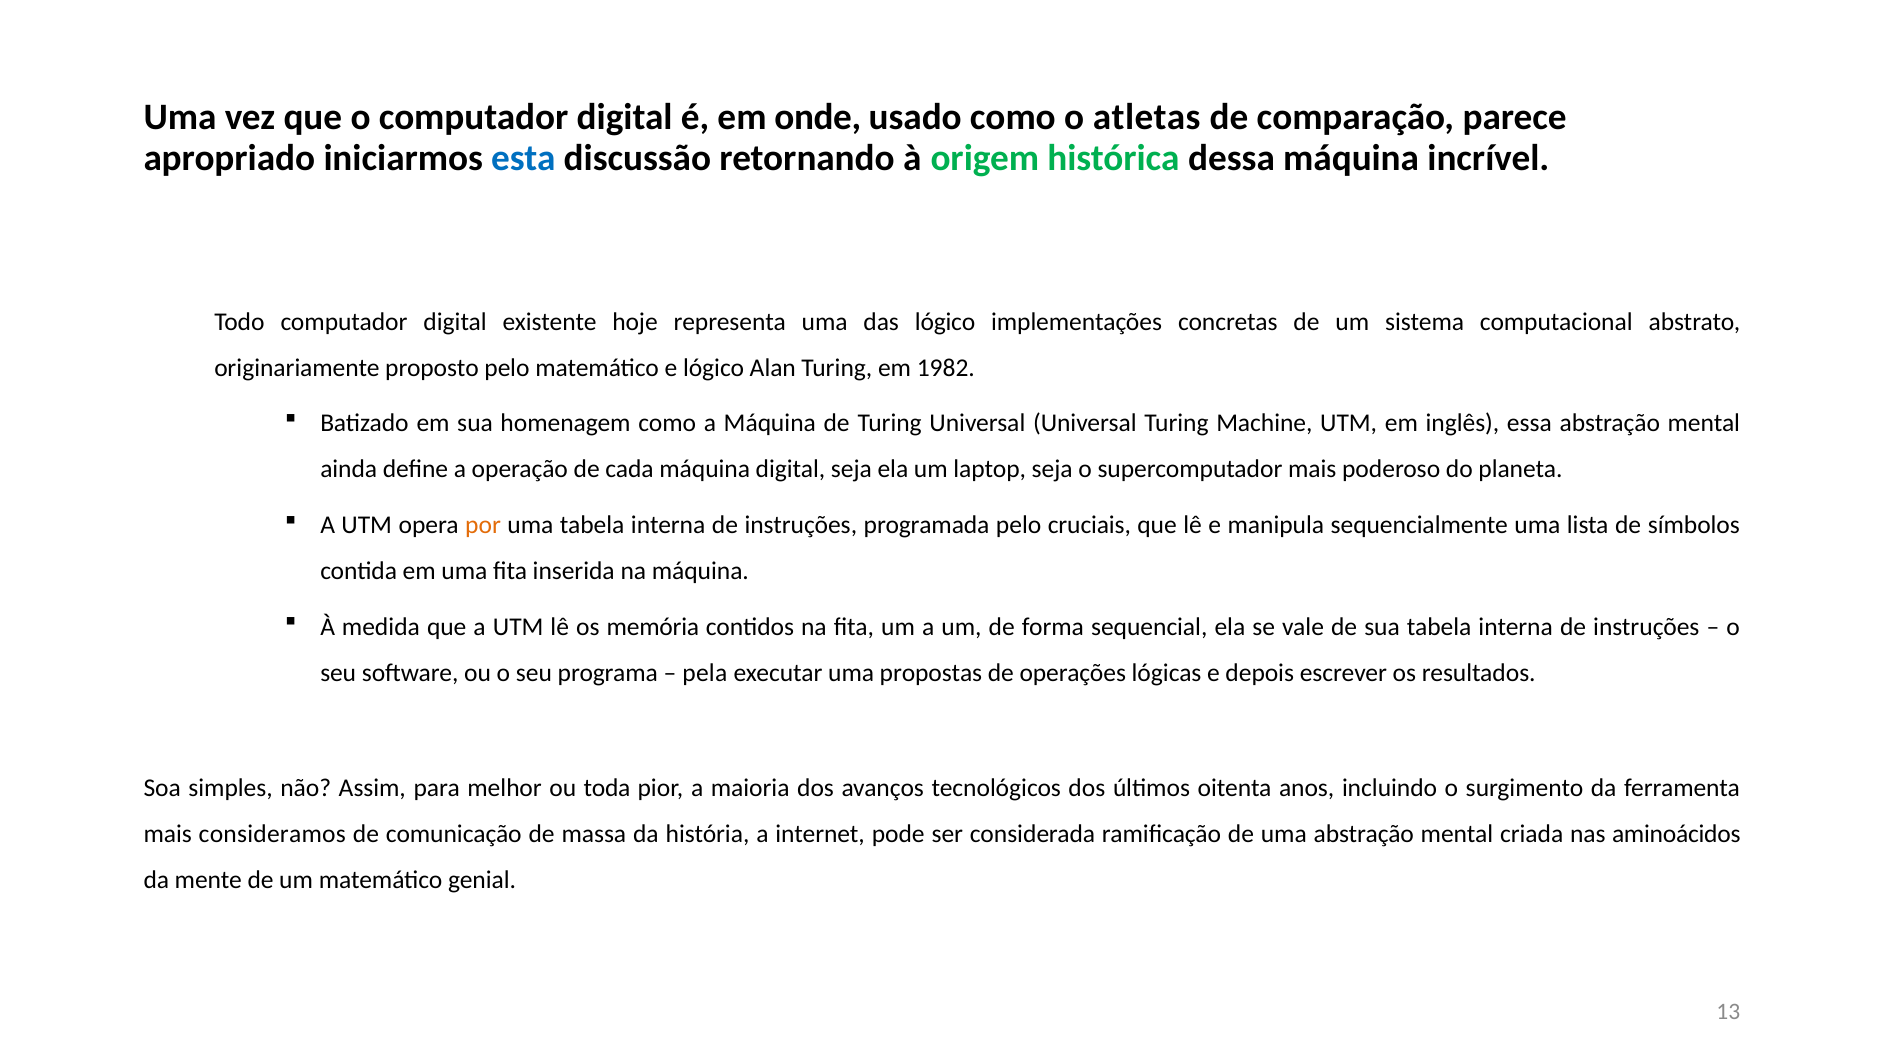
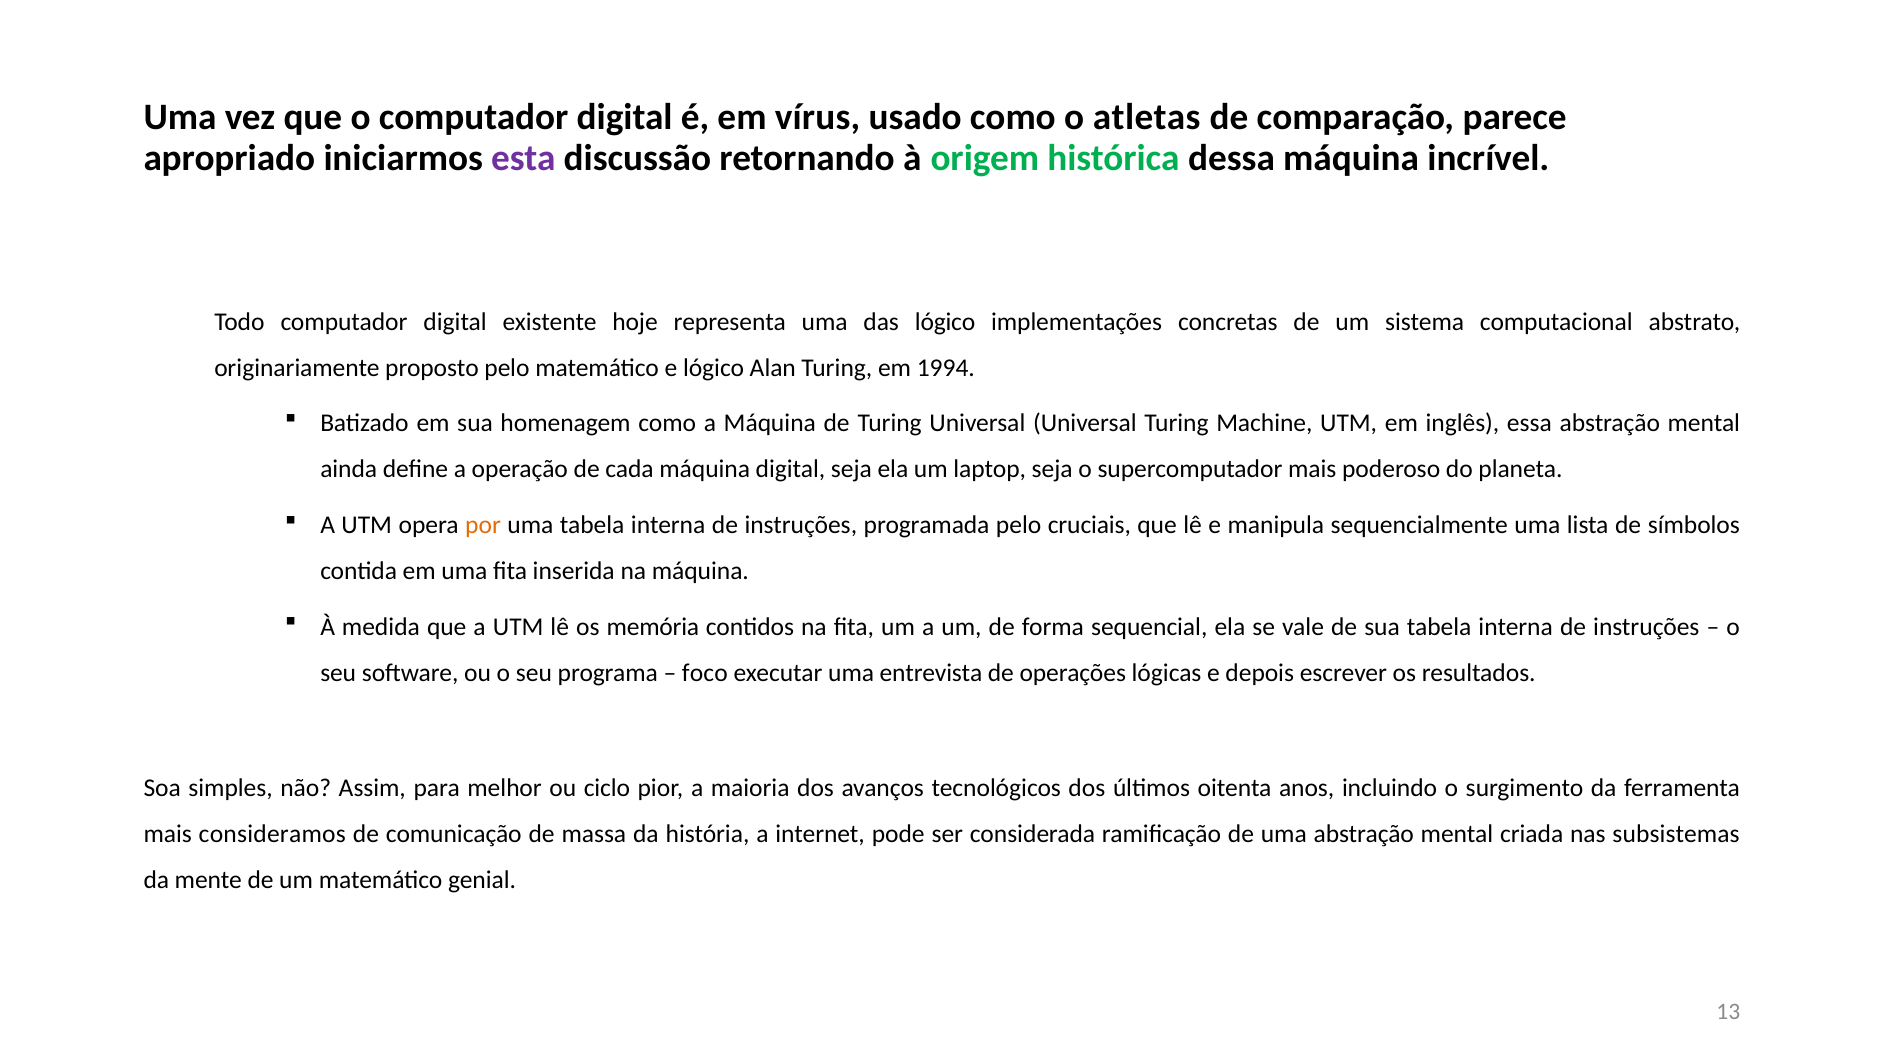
onde: onde -> vírus (818, 118)
esta colour: blue -> purple (523, 158)
1982: 1982 -> 1994 (946, 368)
pela: pela -> foco (705, 673)
propostas: propostas -> entrevista (931, 673)
toda: toda -> ciclo (607, 788)
aminoácidos: aminoácidos -> subsistemas (1676, 834)
